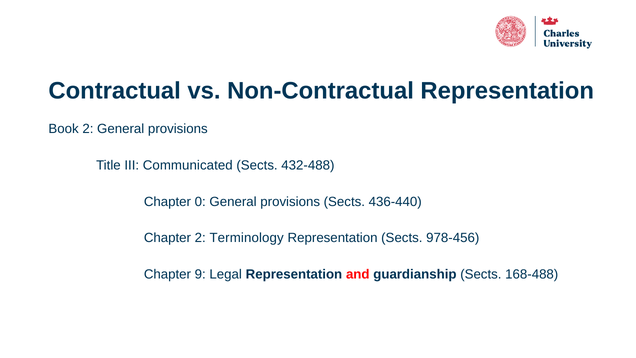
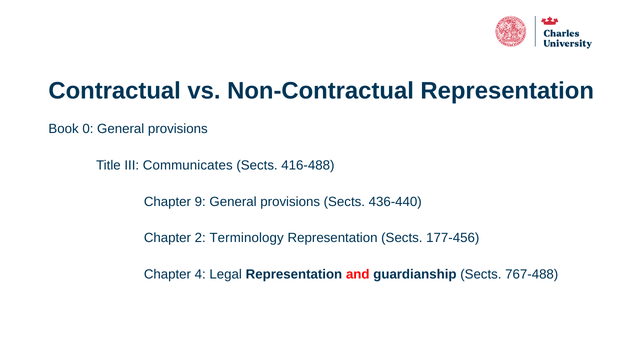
Book 2: 2 -> 0 (88, 129)
Communicated: Communicated -> Communicates (188, 165)
432-488: 432-488 -> 416-488 (308, 165)
0: 0 -> 9 (200, 201)
978-456: 978-456 -> 177-456 (453, 238)
9: 9 -> 4 (200, 274)
168-488: 168-488 -> 767-488 (532, 274)
